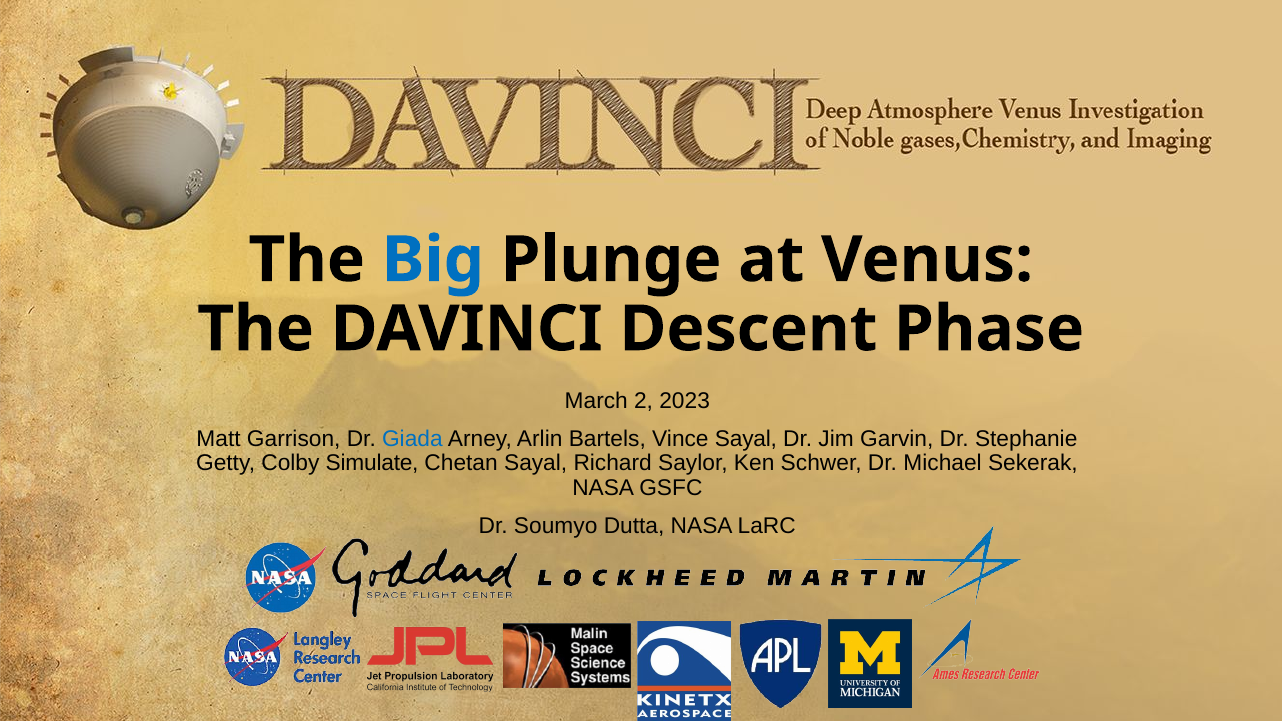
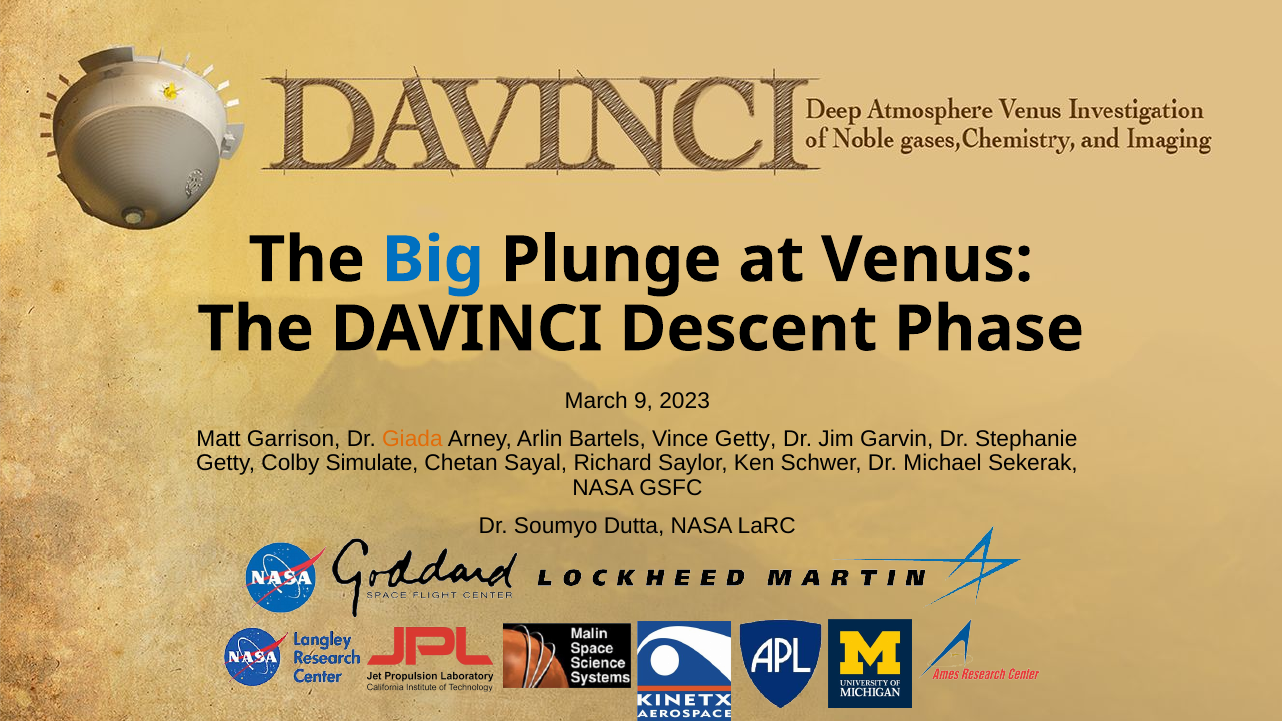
2: 2 -> 9 (644, 401)
Giada colour: blue -> orange (412, 439)
Vince Sayal: Sayal -> Getty (746, 439)
